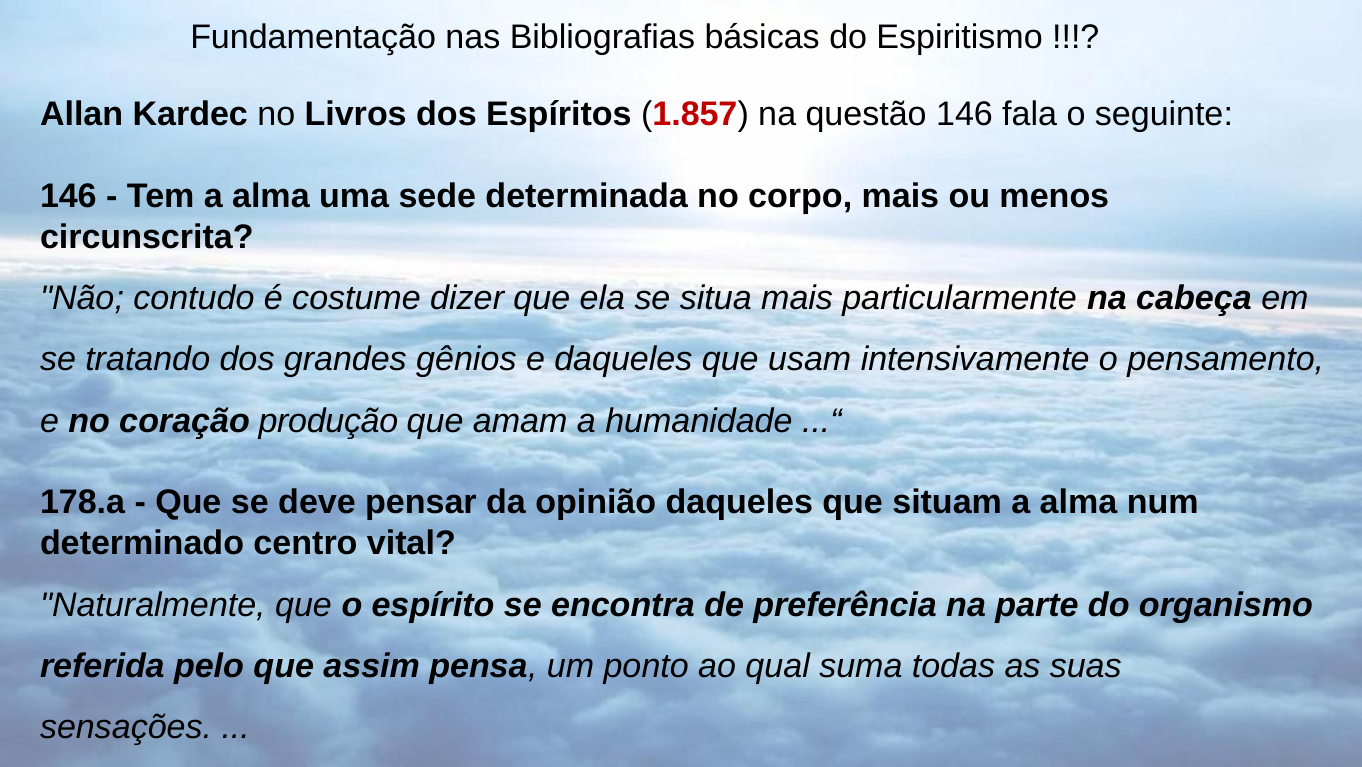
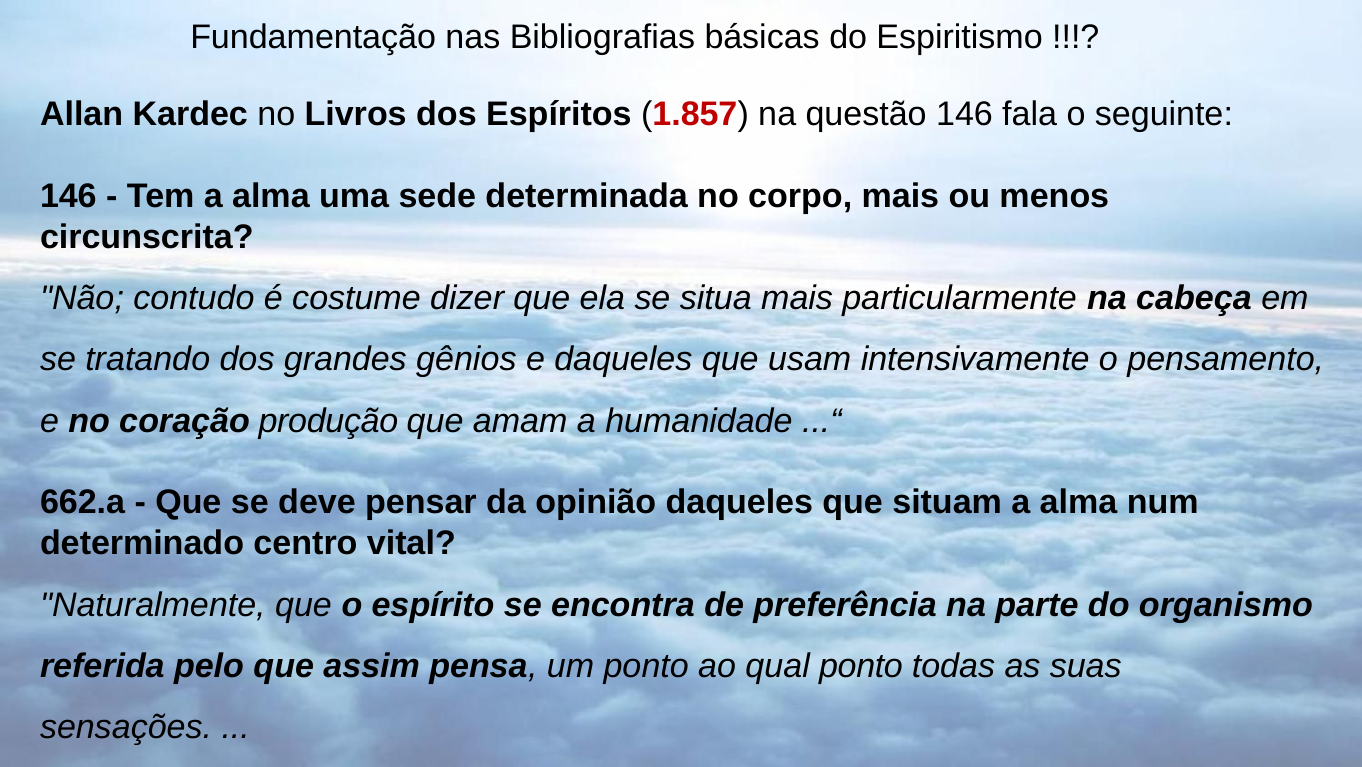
178.a: 178.a -> 662.a (83, 503)
qual suma: suma -> ponto (861, 666)
